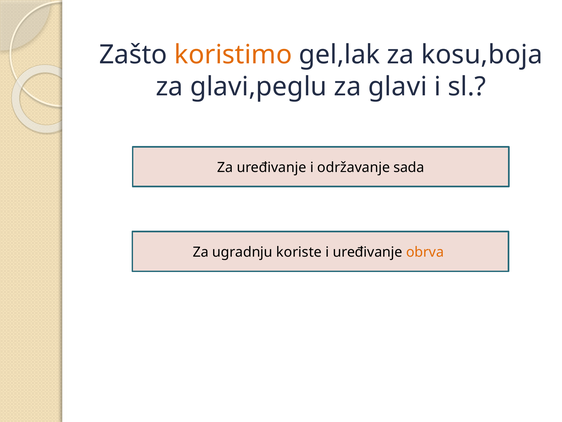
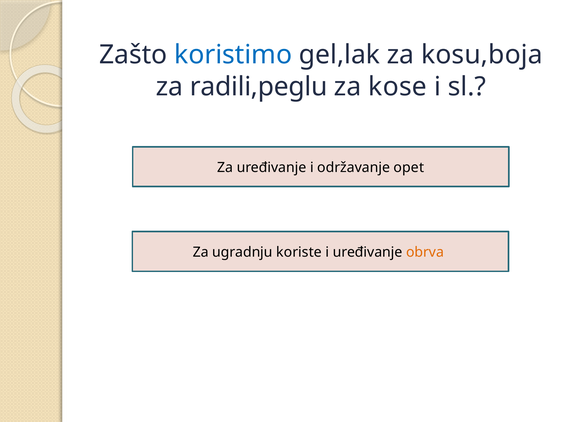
koristimo colour: orange -> blue (233, 55)
glavi,peglu: glavi,peglu -> radili,peglu (259, 87)
glavi: glavi -> kose (398, 87)
sada: sada -> opet (409, 167)
